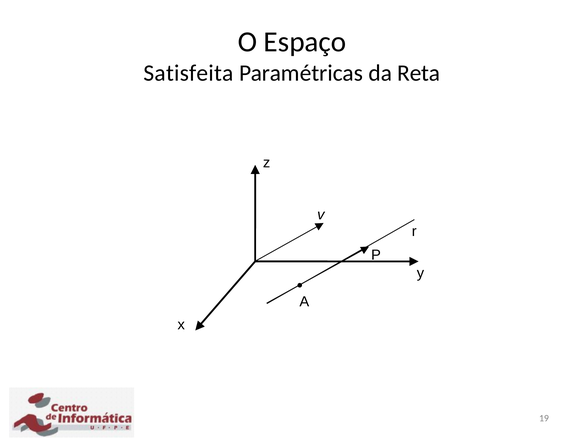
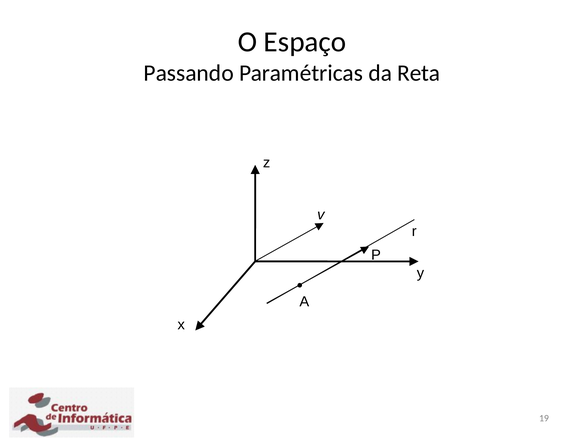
Satisfeita: Satisfeita -> Passando (189, 73)
